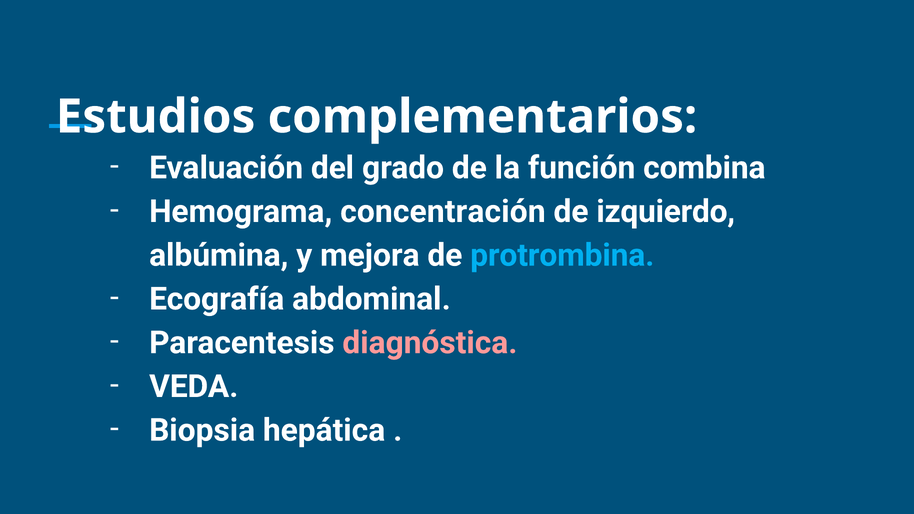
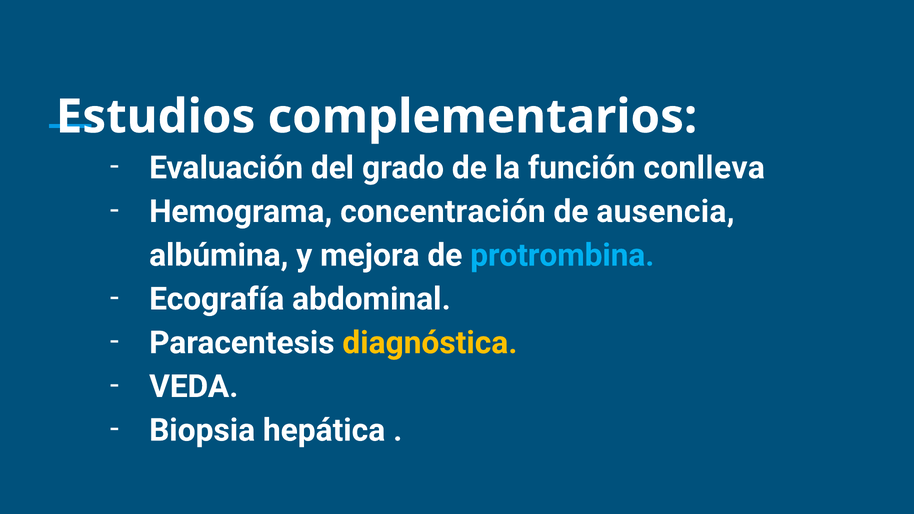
combina: combina -> conlleva (704, 168)
izquierdo: izquierdo -> ausencia (665, 212)
diagnóstica colour: pink -> yellow (430, 343)
